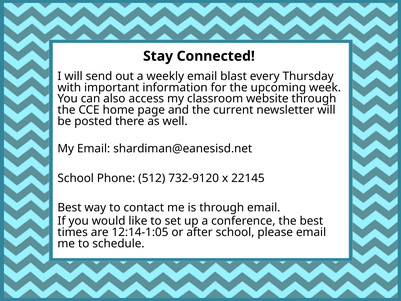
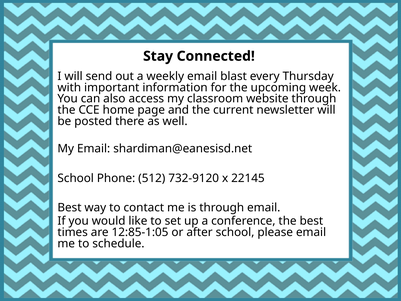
12:14-1:05: 12:14-1:05 -> 12:85-1:05 (140, 232)
